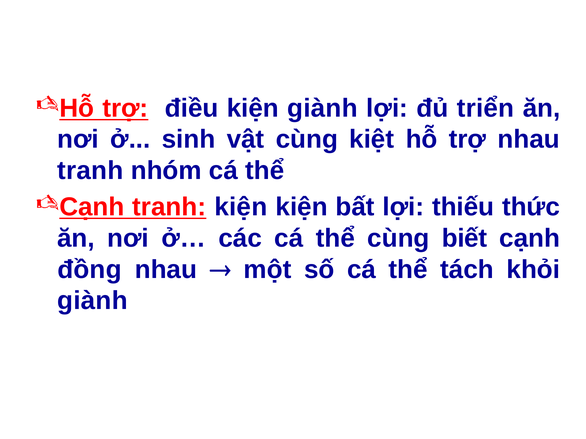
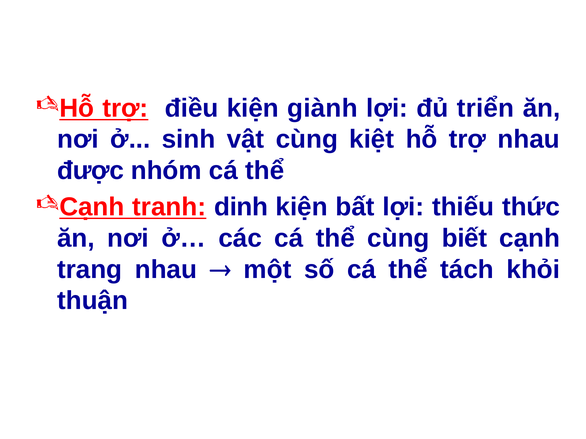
tranh: tranh -> được (91, 171)
tranh kiện: kiện -> dinh (241, 207)
đồng: đồng -> trang (90, 270)
giành: giành -> thuận (93, 301)
